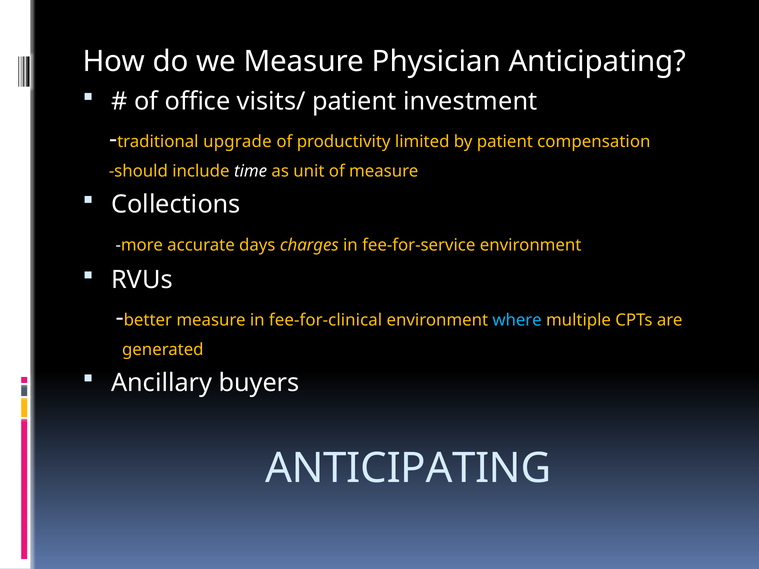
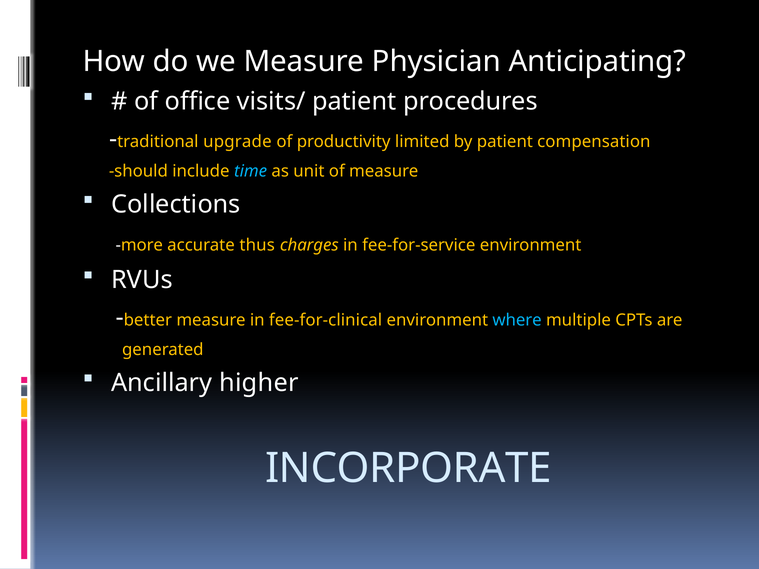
investment: investment -> procedures (470, 101)
time colour: white -> light blue (251, 171)
days: days -> thus (257, 245)
buyers: buyers -> higher (259, 383)
ANTICIPATING: ANTICIPATING -> INCORPORATE (408, 468)
